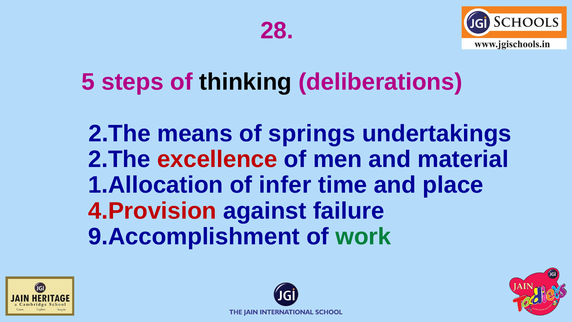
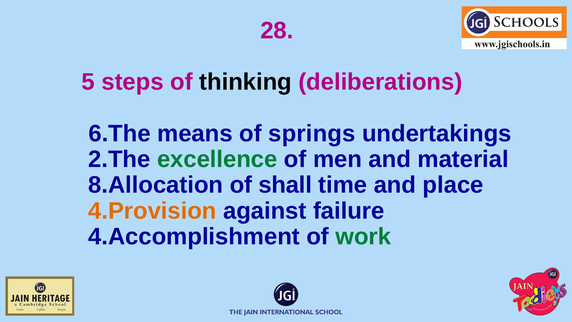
2.The: 2.The -> 6.The (120, 133)
excellence colour: red -> green (217, 159)
1.Allocation: 1.Allocation -> 8.Allocation (156, 185)
infer: infer -> shall (285, 185)
4.Provision colour: red -> orange (152, 211)
9.Accomplishment: 9.Accomplishment -> 4.Accomplishment (194, 236)
